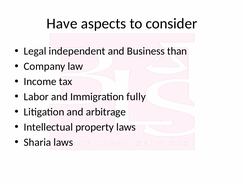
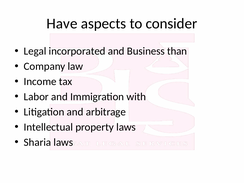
independent: independent -> incorporated (77, 51)
fully: fully -> with (136, 97)
